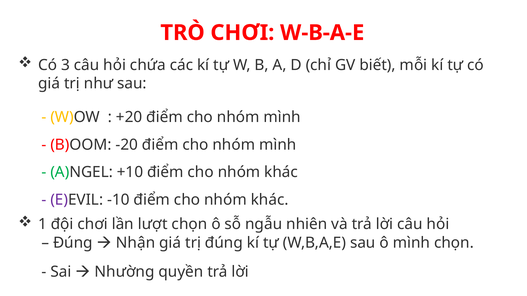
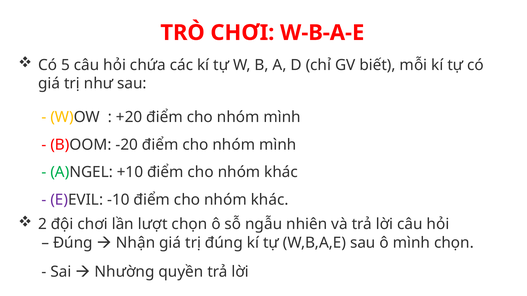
3: 3 -> 5 (65, 65)
1: 1 -> 2 (42, 225)
